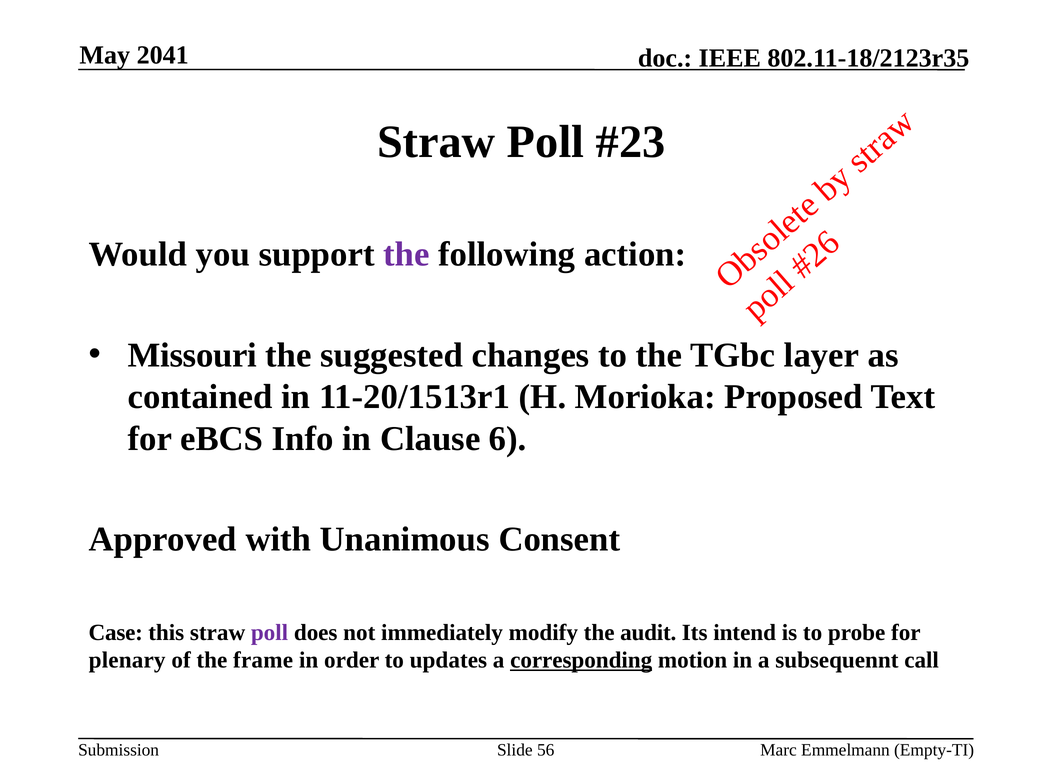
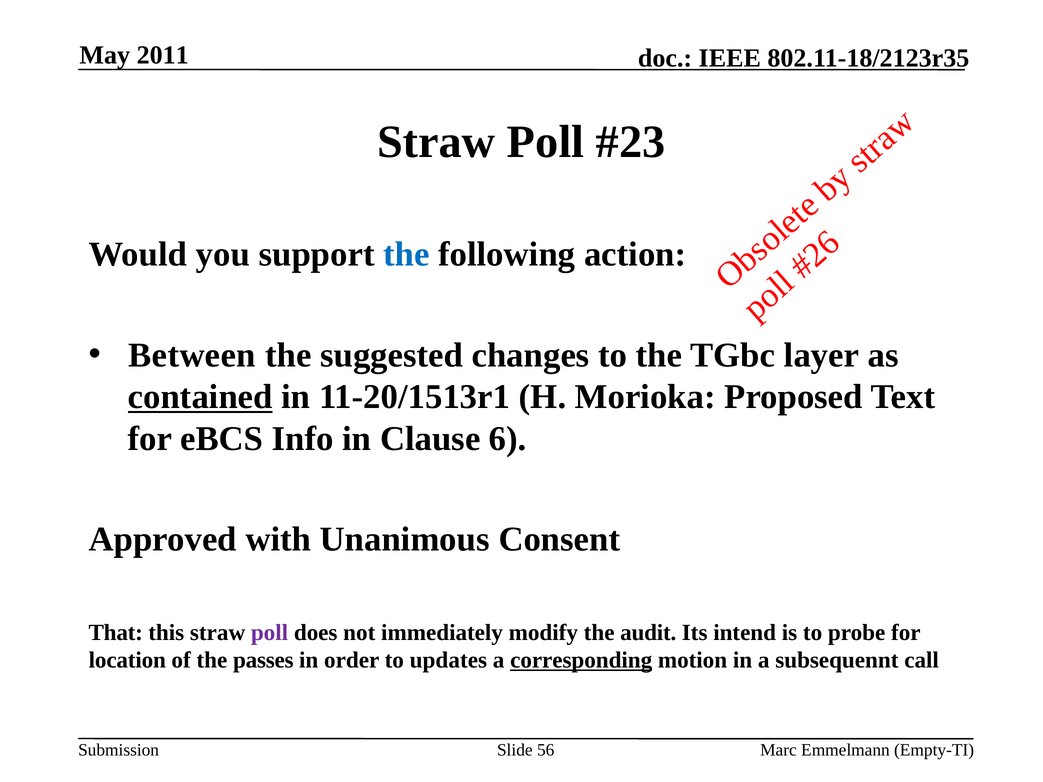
2041: 2041 -> 2011 (163, 55)
the colour: purple -> blue (406, 255)
Missouri: Missouri -> Between (192, 355)
contained underline: none -> present (200, 397)
Case: Case -> That (116, 633)
plenary: plenary -> location (127, 661)
frame: frame -> passes (263, 661)
